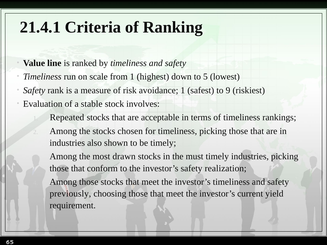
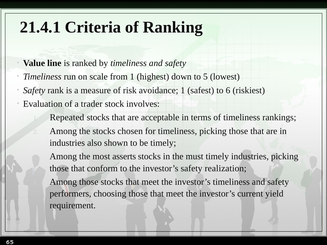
9: 9 -> 6 (228, 90)
stable: stable -> trader (92, 104)
drawn: drawn -> asserts (124, 157)
previously: previously -> performers (70, 194)
